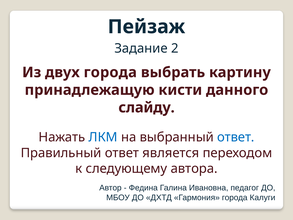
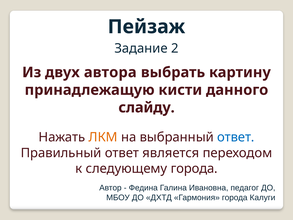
двух города: города -> автора (110, 72)
ЛКМ colour: blue -> orange (103, 137)
следующему автора: автора -> города (194, 168)
